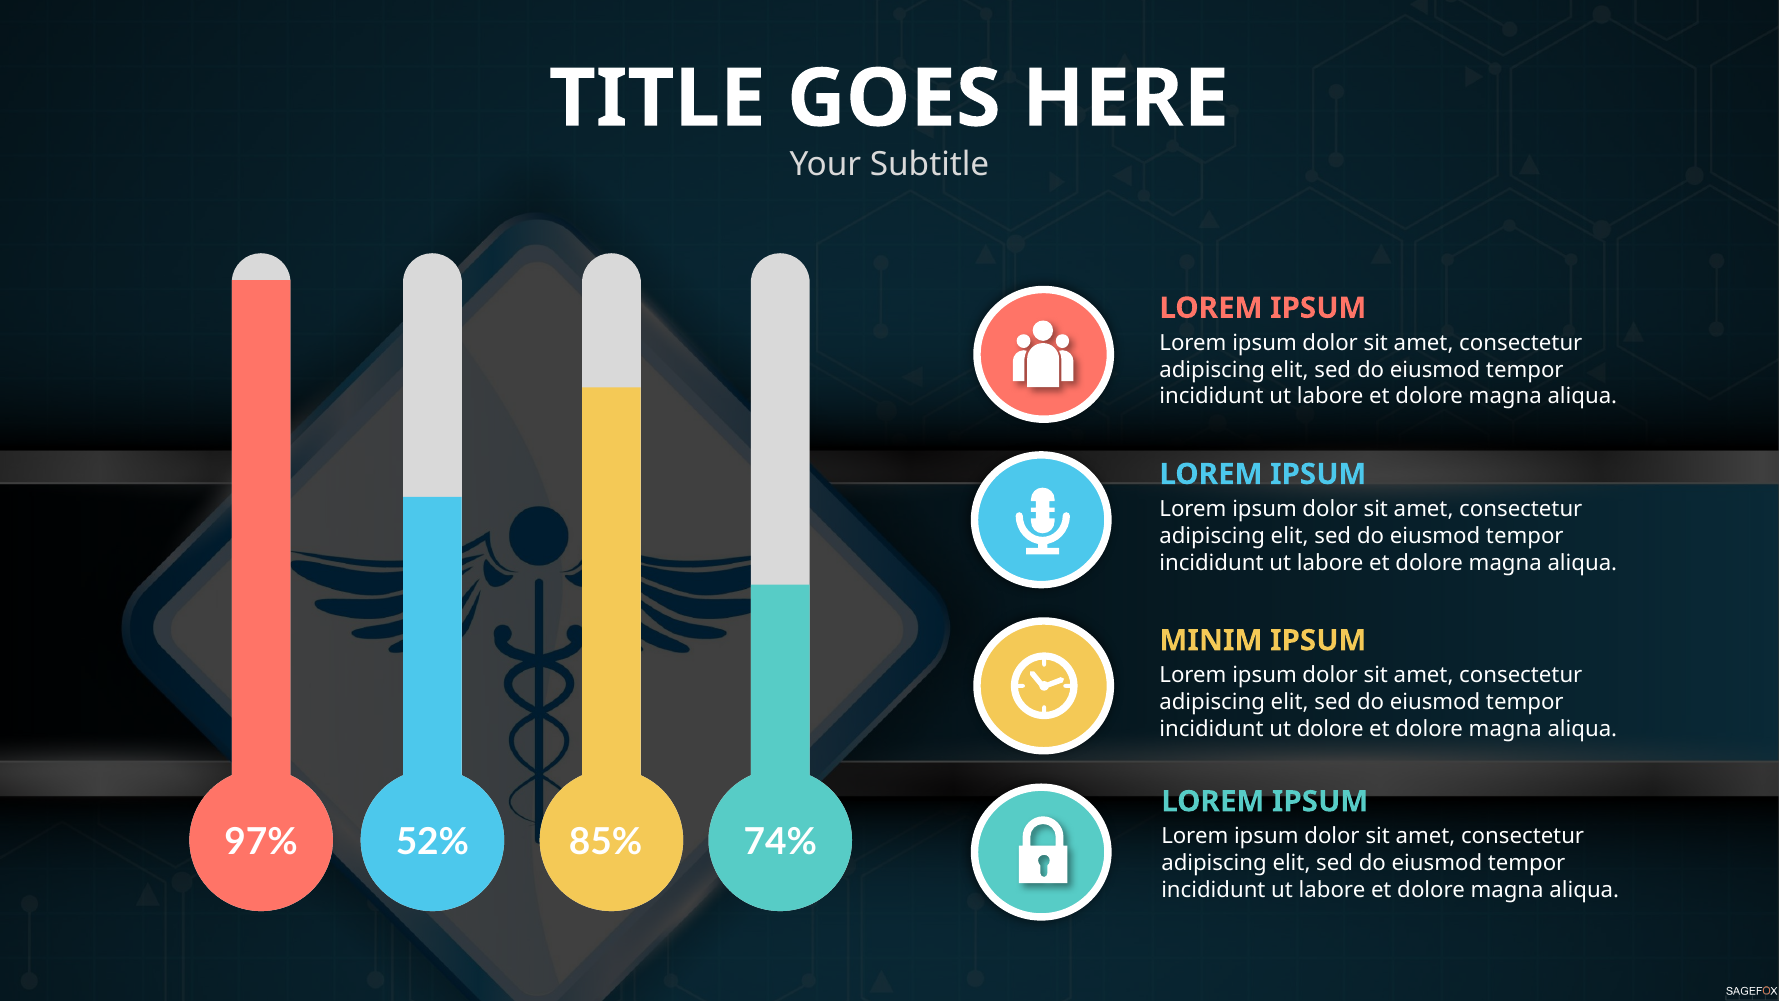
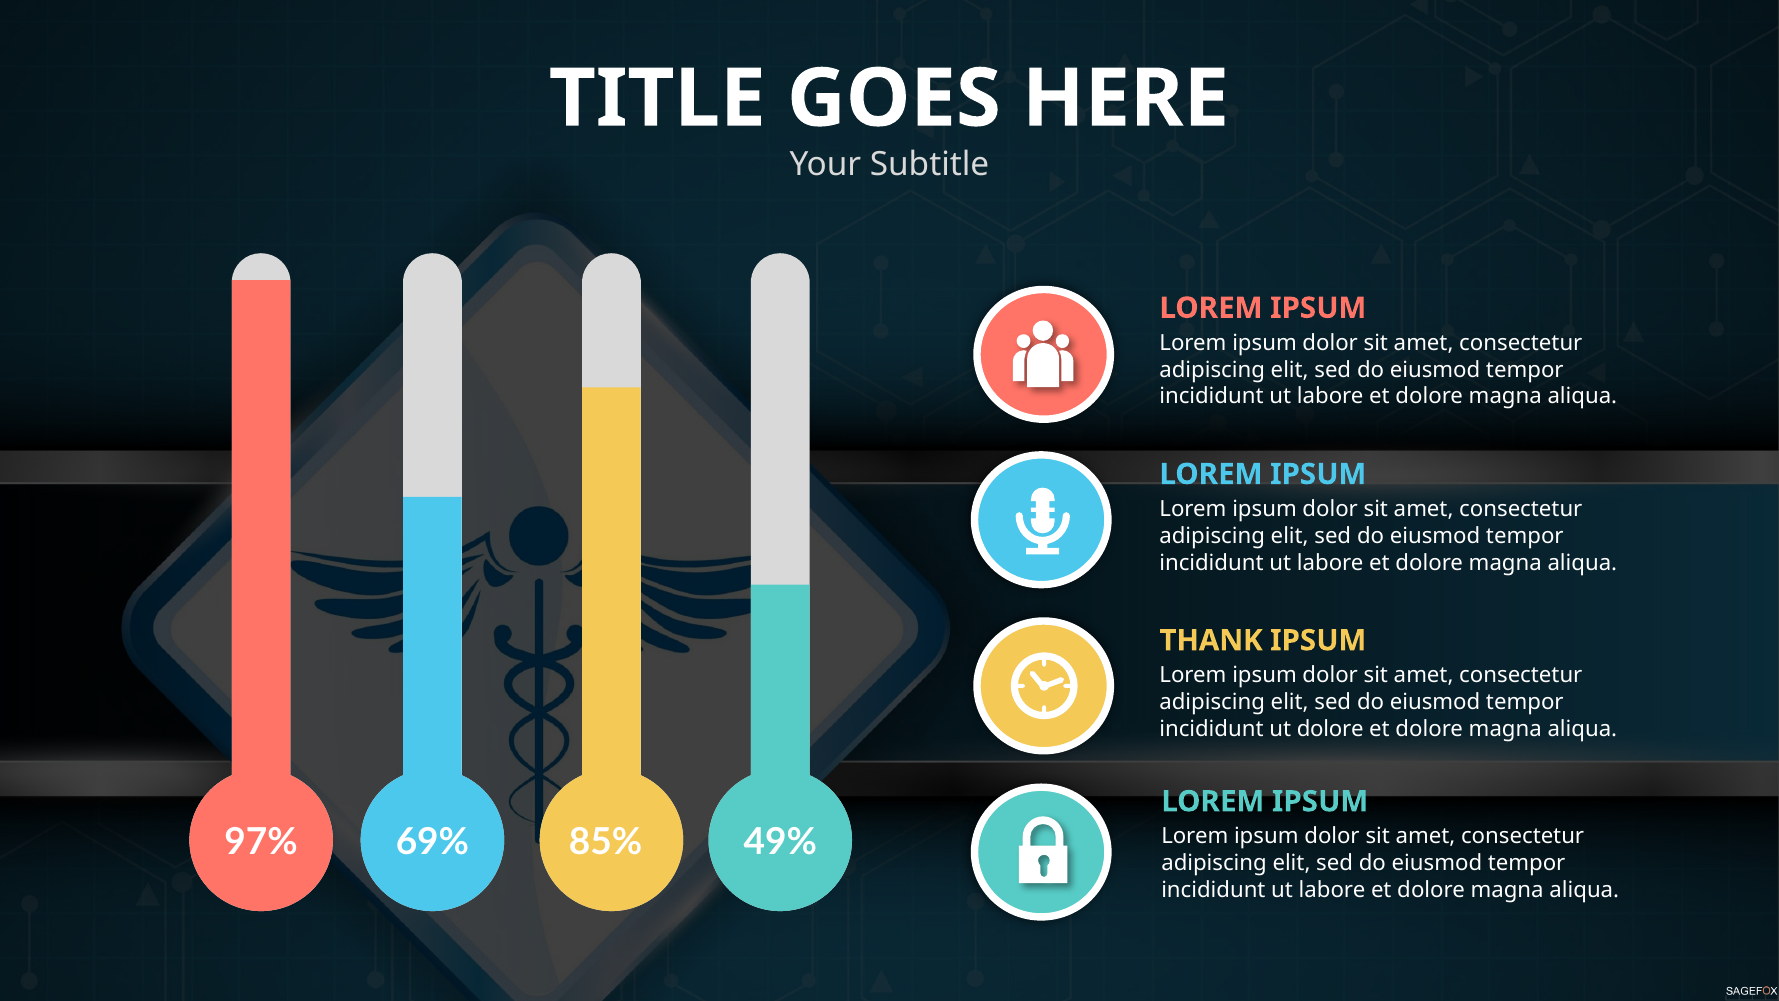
MINIM: MINIM -> THANK (1211, 640)
52%: 52% -> 69% (432, 842)
74%: 74% -> 49% (780, 842)
